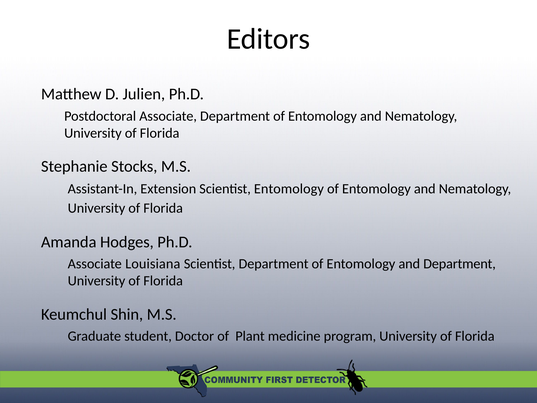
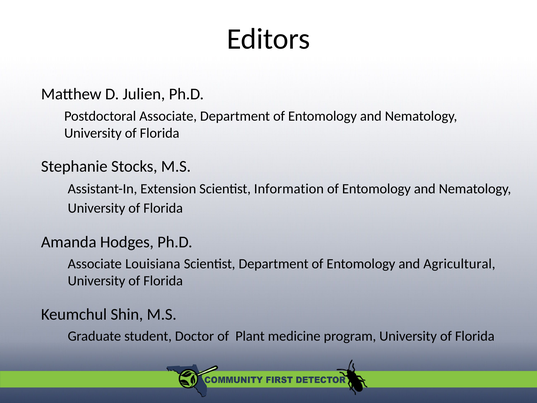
Scientist Entomology: Entomology -> Information (289, 189)
and Department: Department -> Agricultural (459, 264)
